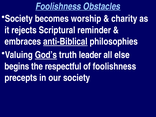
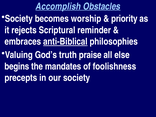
Foolishness: Foolishness -> Accomplish (58, 6)
charity: charity -> priority (124, 19)
God’s underline: present -> none (46, 55)
leader: leader -> praise (90, 55)
respectful: respectful -> mandates (63, 66)
